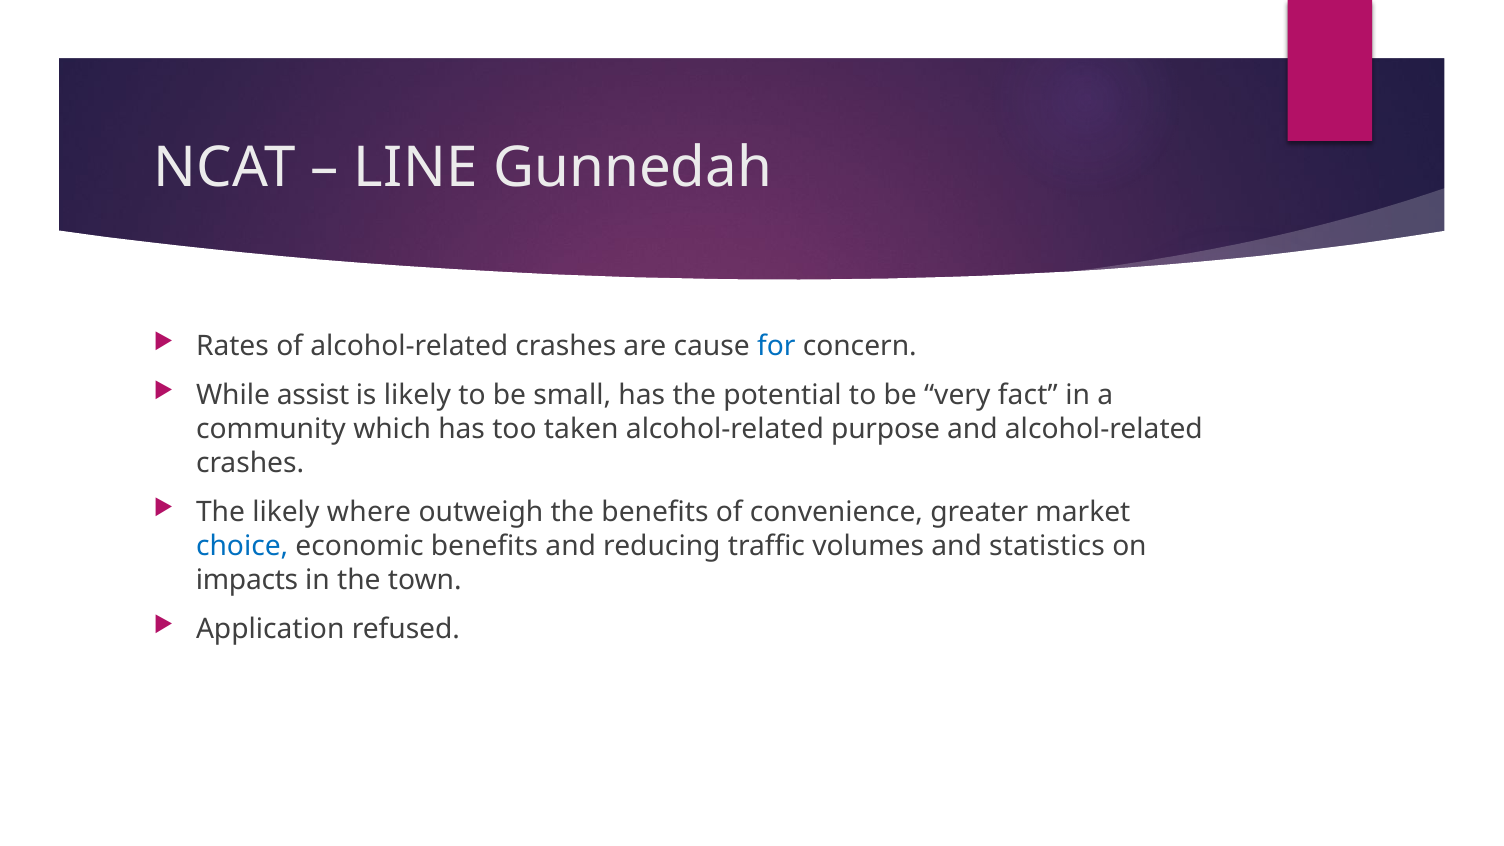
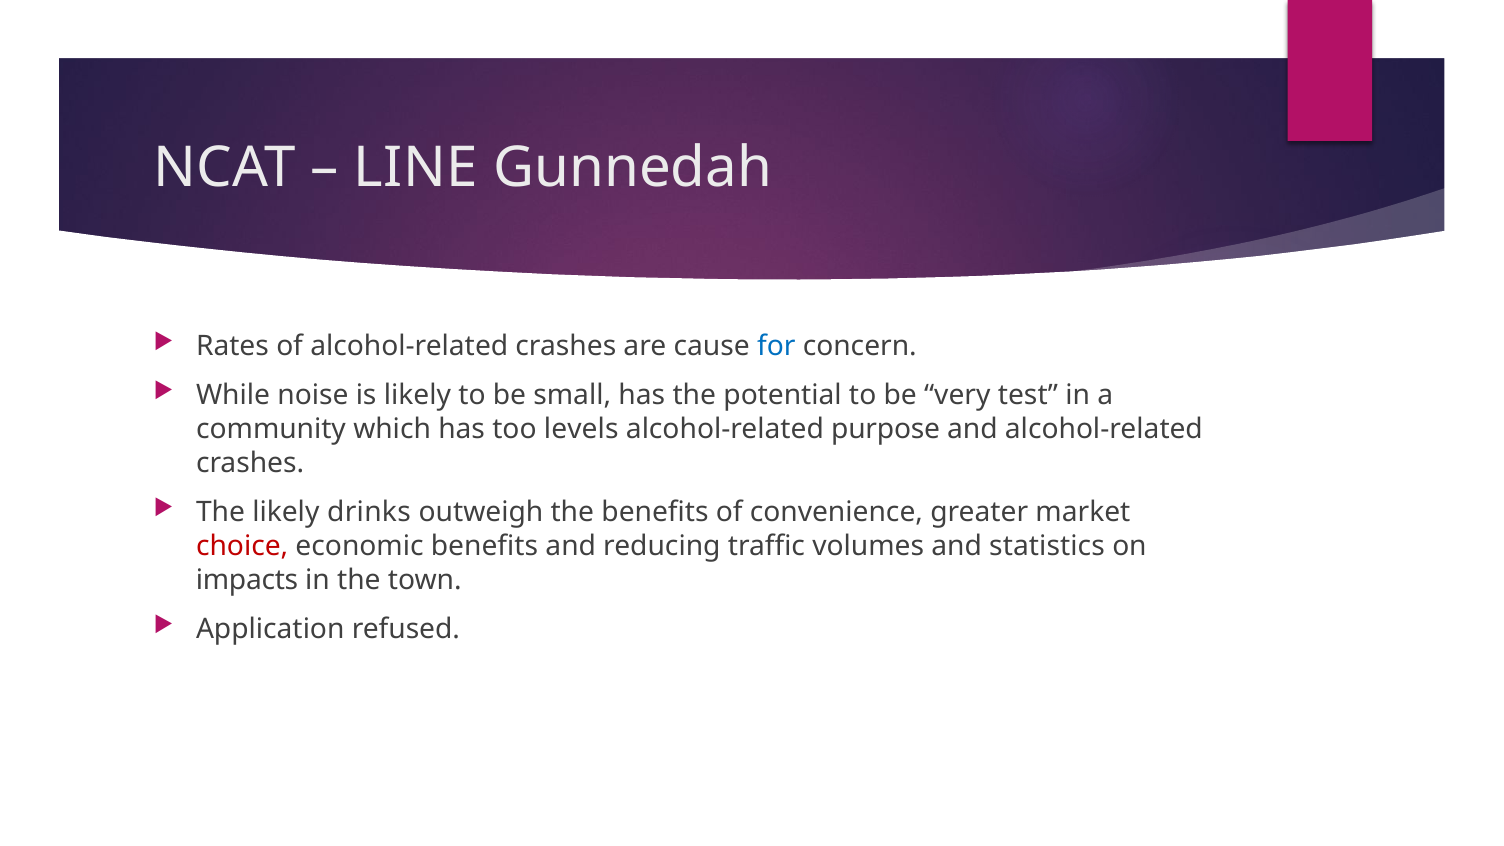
assist: assist -> noise (313, 395)
fact: fact -> test (1028, 395)
taken: taken -> levels (581, 429)
where: where -> drinks (369, 512)
choice colour: blue -> red (242, 546)
